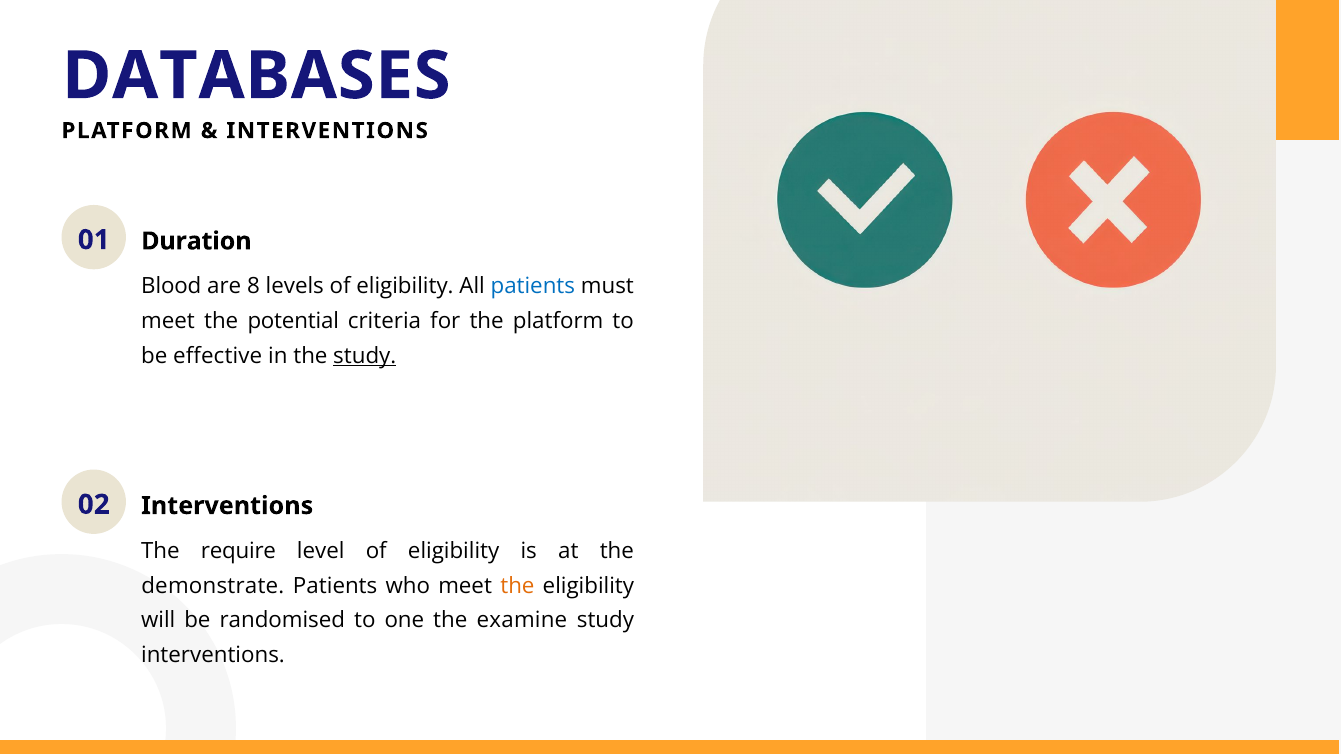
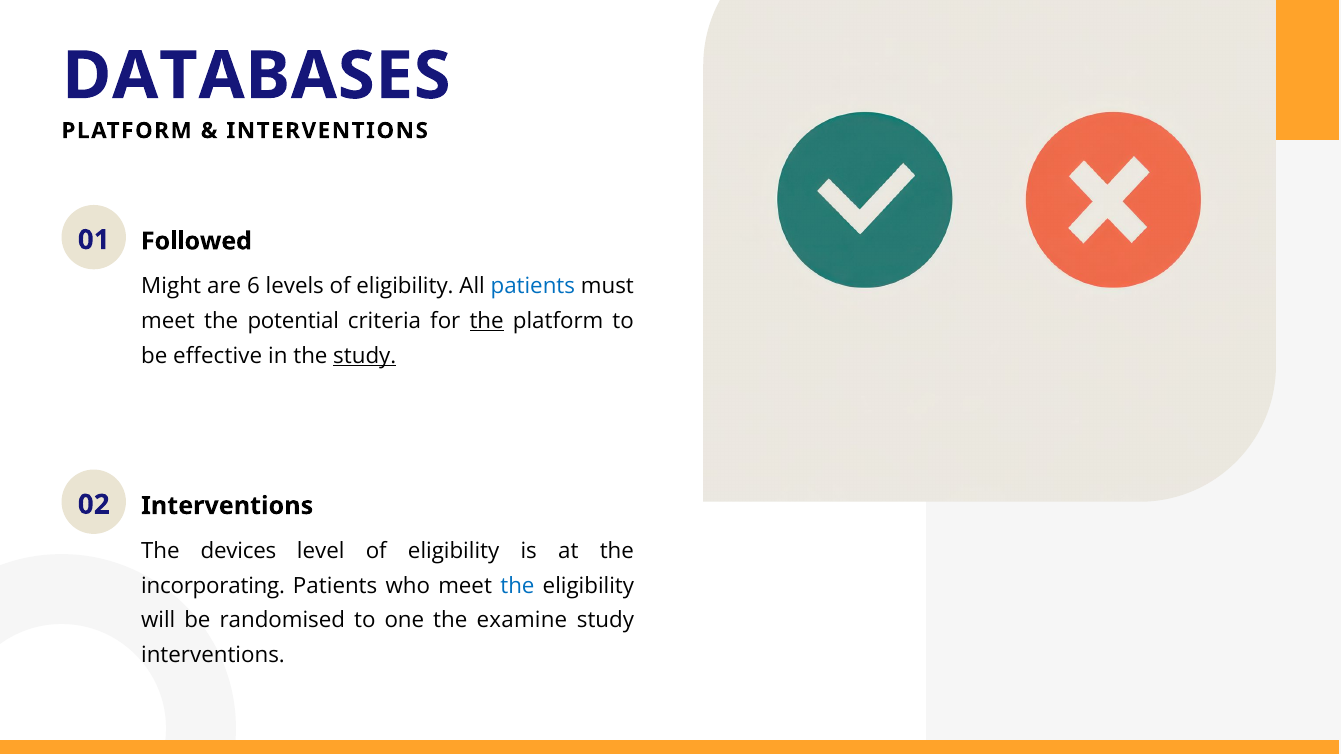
Duration: Duration -> Followed (196, 241)
Blood: Blood -> Might (171, 287)
8: 8 -> 6 (253, 287)
the underline: none -> present (487, 321)
require: require -> devices (238, 551)
demonstrate: demonstrate -> incorporating (213, 586)
the colour: orange -> blue (517, 586)
